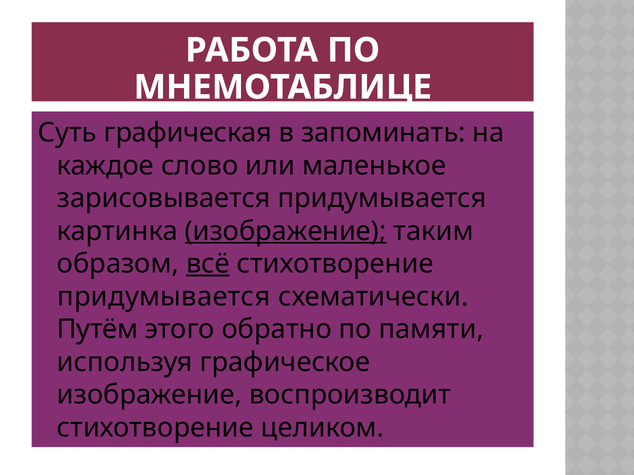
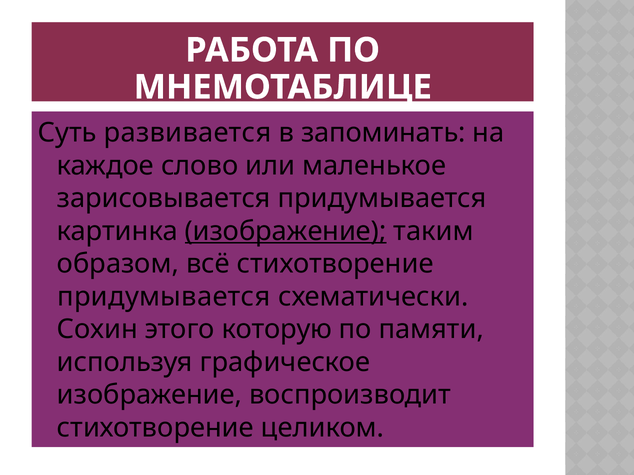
графическая: графическая -> развивается (188, 133)
всё underline: present -> none (208, 264)
Путём: Путём -> Сохин (97, 330)
обратно: обратно -> которую (277, 330)
